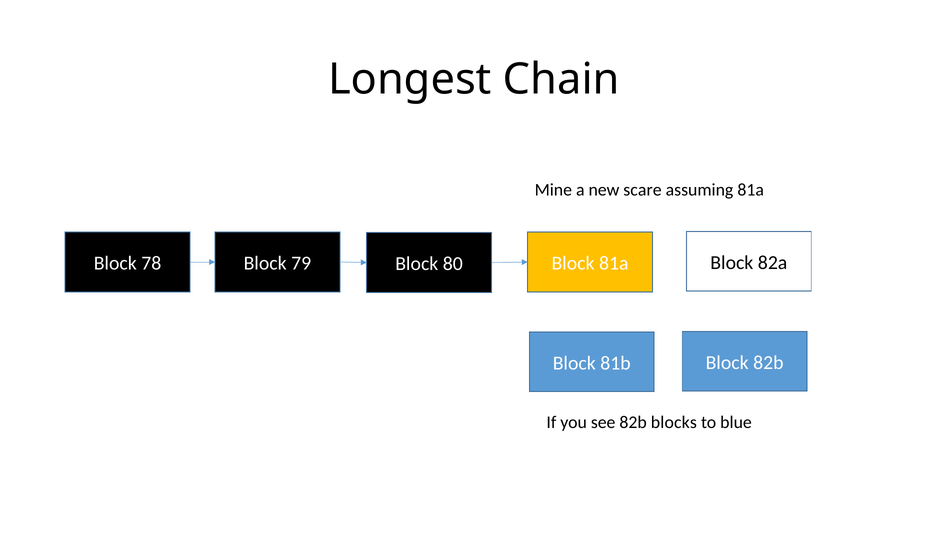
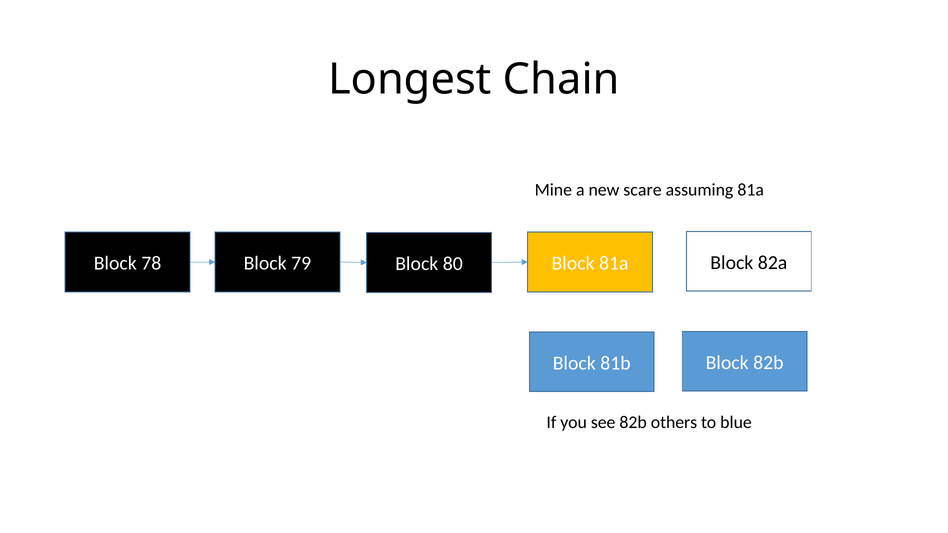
blocks: blocks -> others (674, 422)
